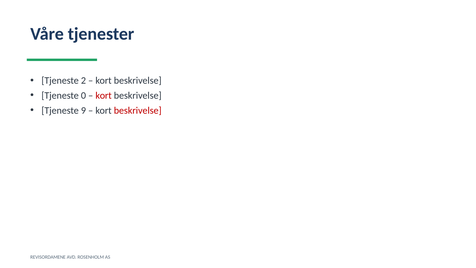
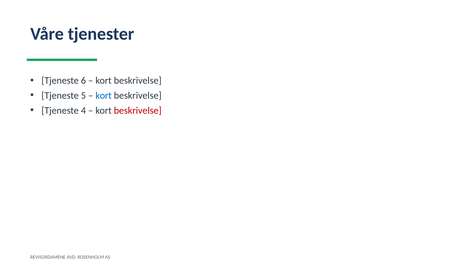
2: 2 -> 6 (83, 81)
0: 0 -> 5 (83, 96)
kort colour: red -> blue (104, 96)
9: 9 -> 4 (83, 110)
